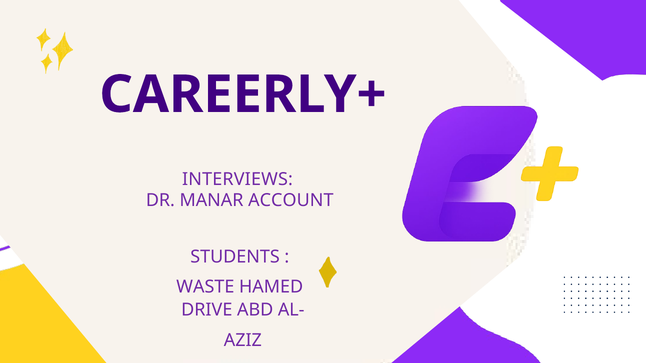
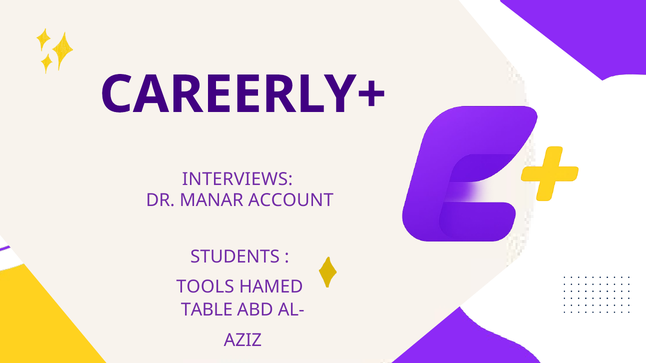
WASTE: WASTE -> TOOLS (205, 287)
DRIVE: DRIVE -> TABLE (207, 310)
